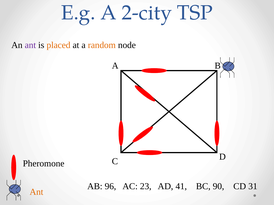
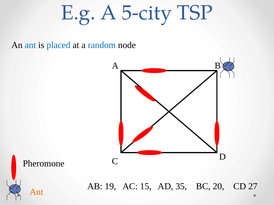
2-city: 2-city -> 5-city (147, 13)
ant colour: purple -> blue (30, 45)
placed colour: orange -> blue (58, 45)
random colour: orange -> blue (102, 45)
96: 96 -> 19 (110, 187)
23: 23 -> 15 (146, 187)
41: 41 -> 35 (181, 187)
90: 90 -> 20 (219, 187)
31: 31 -> 27 (253, 187)
